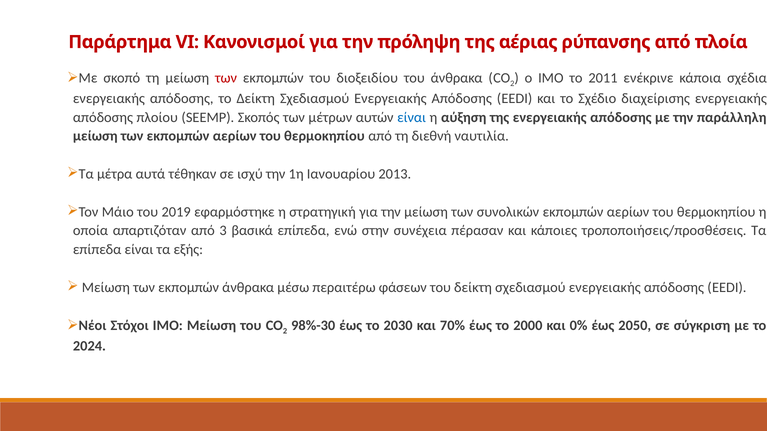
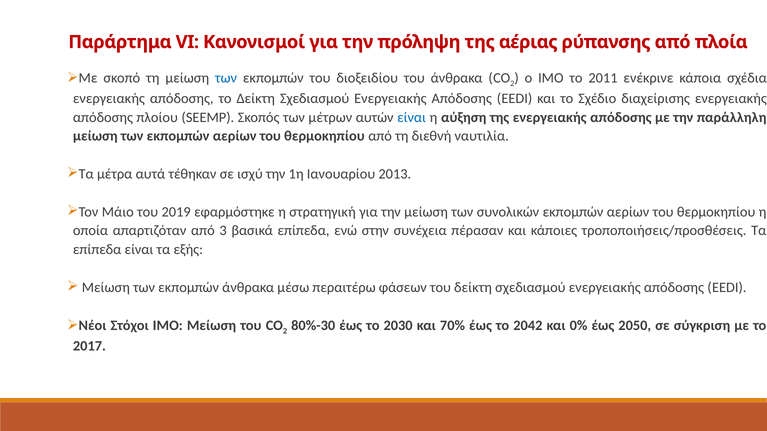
των colour: red -> blue (226, 78)
98%-30: 98%-30 -> 80%-30 (313, 326)
2000: 2000 -> 2042 (528, 326)
2024: 2024 -> 2017 (89, 346)
